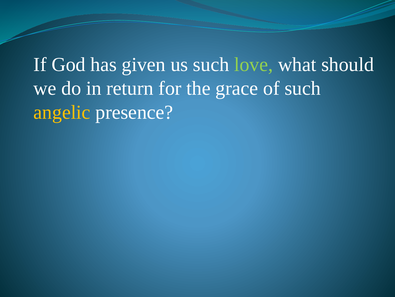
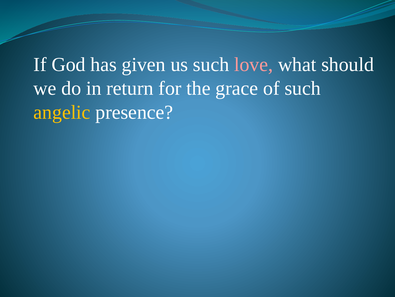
love colour: light green -> pink (254, 65)
